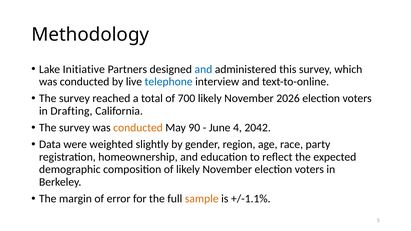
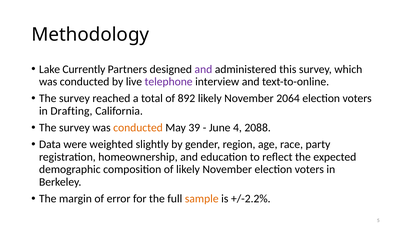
Initiative: Initiative -> Currently (84, 69)
and colour: blue -> purple (203, 69)
telephone colour: blue -> purple (169, 82)
700: 700 -> 892 (186, 99)
2026: 2026 -> 2064 (288, 99)
90: 90 -> 39 (194, 128)
2042: 2042 -> 2088 (258, 128)
+/-1.1%: +/-1.1% -> +/-2.2% (251, 199)
